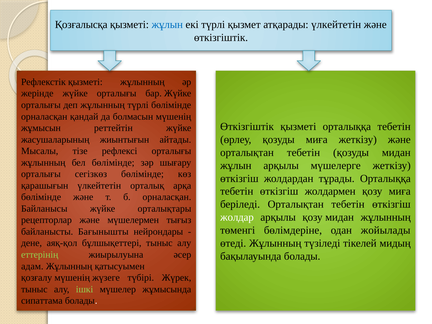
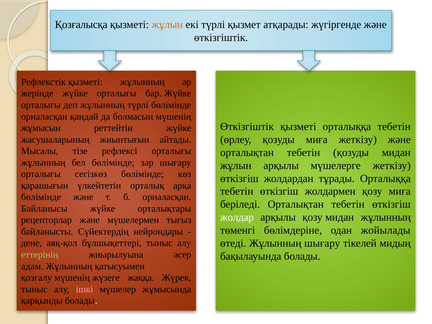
жұлын colour: blue -> orange (167, 25)
атқарады үлкейтетін: үлкейтетін -> жүгіргенде (336, 25)
Бағынышты: Бағынышты -> Сүйектердің (103, 232)
Жұлынның түзіледі: түзіледі -> шығару (322, 243)
түбірі: түбірі -> жаққа (141, 278)
ішкі colour: light green -> pink (85, 289)
сипаттама: сипаттама -> қарқынды (42, 301)
